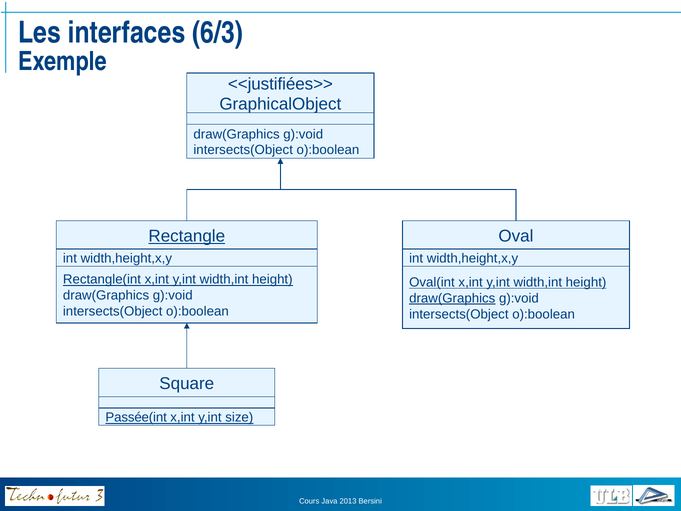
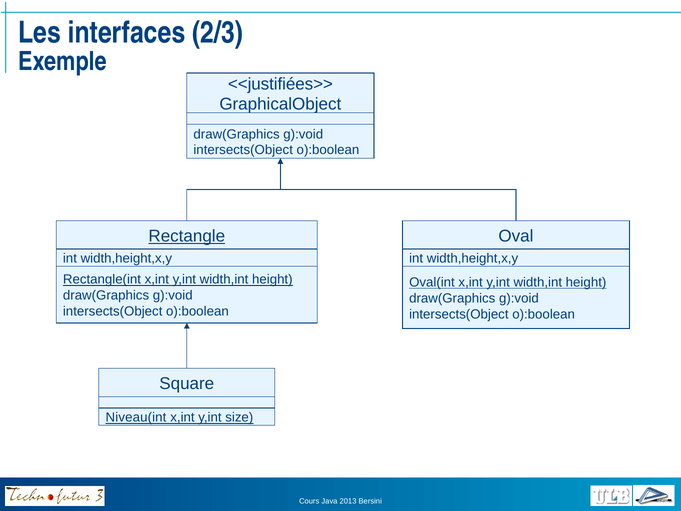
6/3: 6/3 -> 2/3 (218, 33)
draw(Graphics underline: present -> none (452, 298)
Passée(int: Passée(int -> Niveau(int (136, 417)
